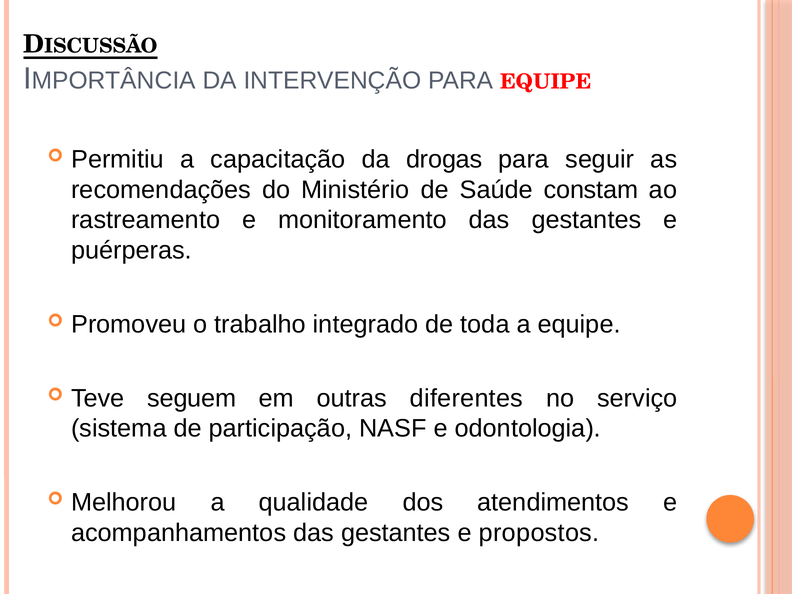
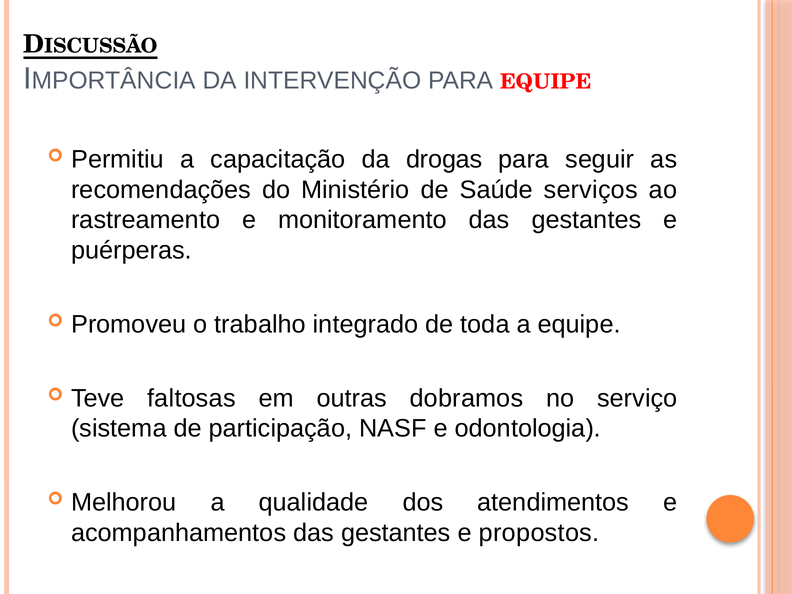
constam: constam -> serviços (591, 190)
seguem: seguem -> faltosas (191, 398)
diferentes: diferentes -> dobramos (467, 398)
